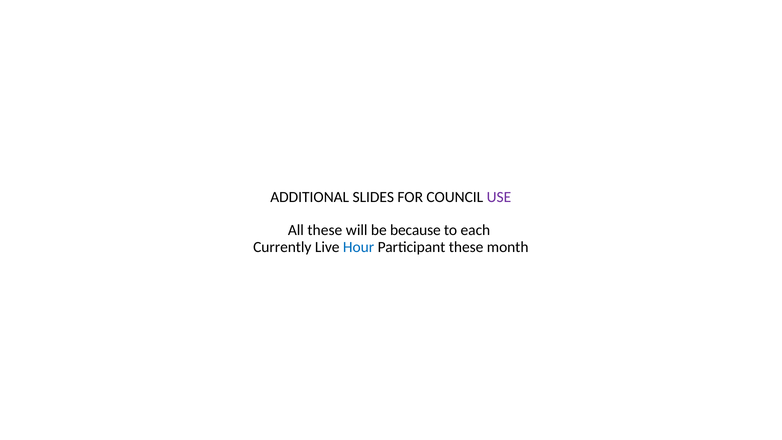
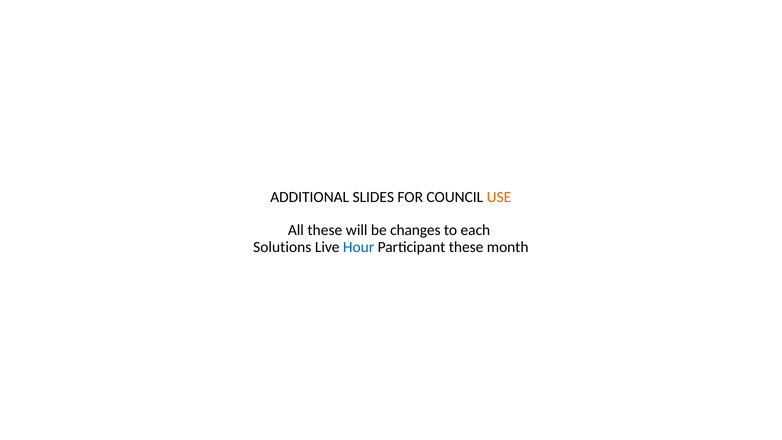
USE colour: purple -> orange (499, 197)
because: because -> changes (415, 230)
Currently: Currently -> Solutions (282, 247)
